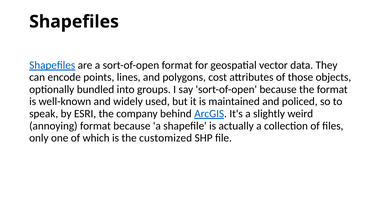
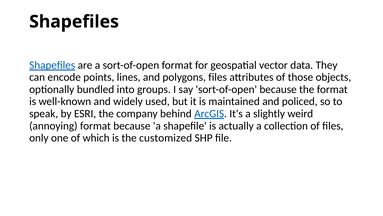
polygons cost: cost -> files (218, 77)
